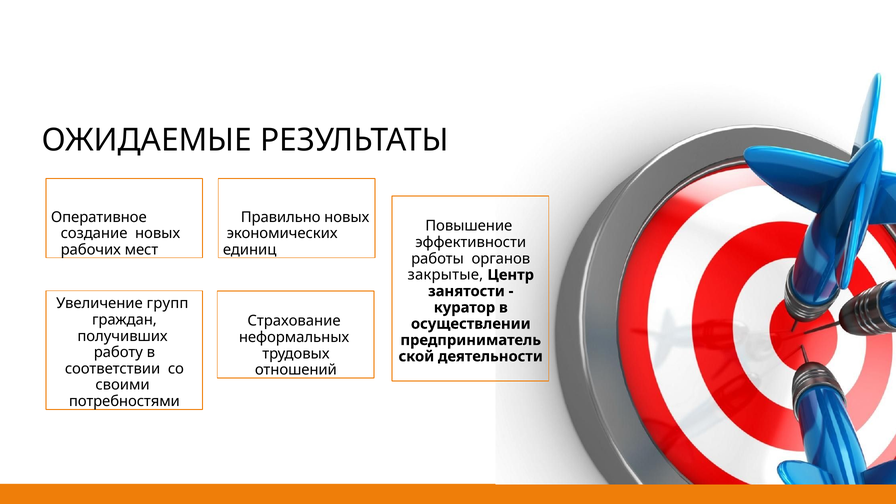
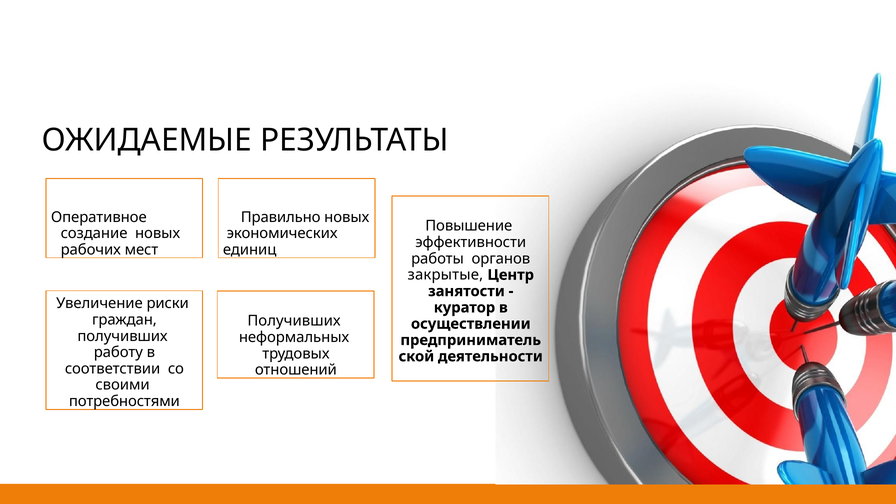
групп: групп -> риски (168, 304)
Страхование: Страхование -> Получивших (294, 321)
